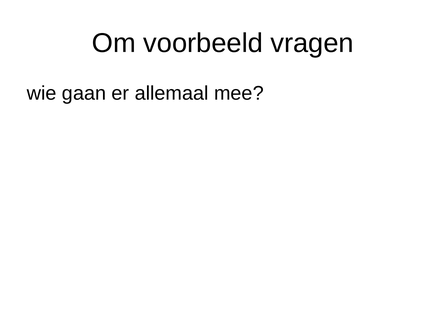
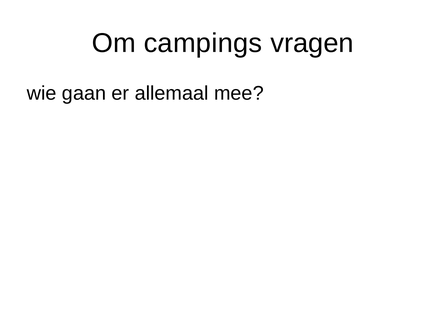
voorbeeld: voorbeeld -> campings (203, 43)
